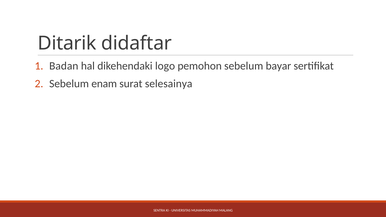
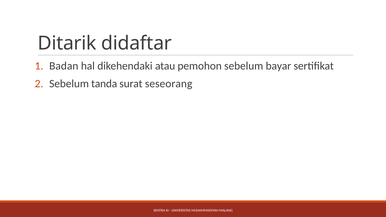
logo: logo -> atau (165, 66)
enam: enam -> tanda (104, 84)
selesainya: selesainya -> seseorang (169, 84)
